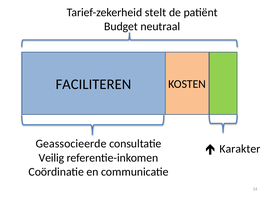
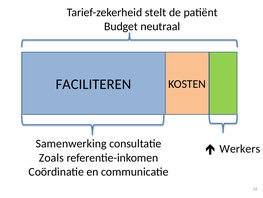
Geassocieerde: Geassocieerde -> Samenwerking (71, 143)
Karakter: Karakter -> Werkers (240, 148)
Veilig: Veilig -> Zoals (51, 157)
